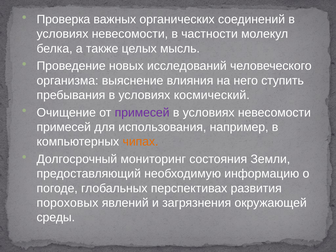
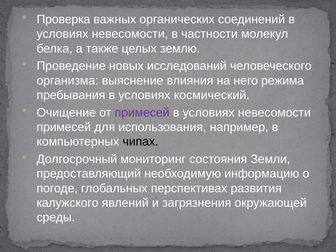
мысль: мысль -> землю (180, 49)
ступить: ступить -> режима (283, 81)
чипах colour: orange -> black (140, 142)
пороховых: пороховых -> калужского (68, 203)
